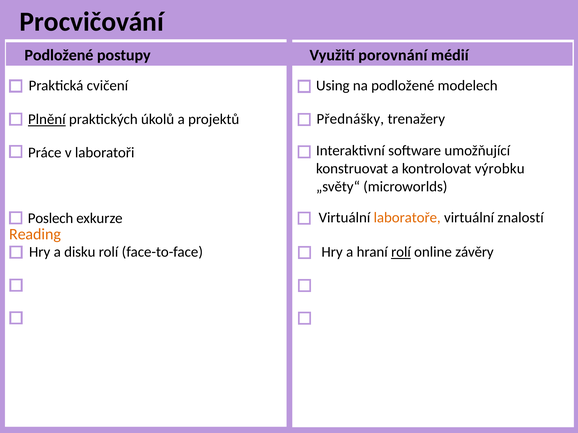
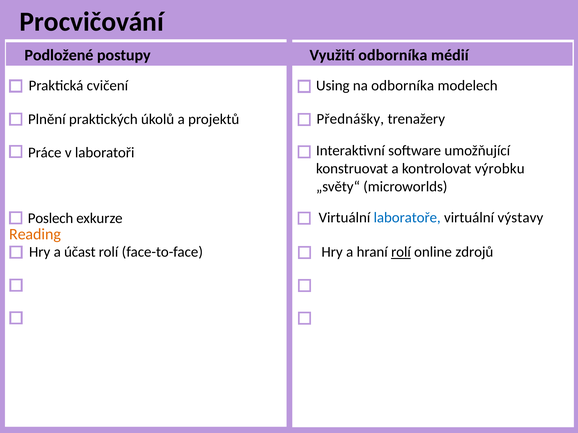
Využití porovnání: porovnání -> odborníka (393, 55)
na podložené: podložené -> odborníka (403, 86)
Plnění underline: present -> none (47, 120)
laboratoře colour: orange -> blue (407, 218)
znalostí: znalostí -> výstavy (520, 218)
disku: disku -> účast (80, 252)
závěry: závěry -> zdrojů (474, 252)
